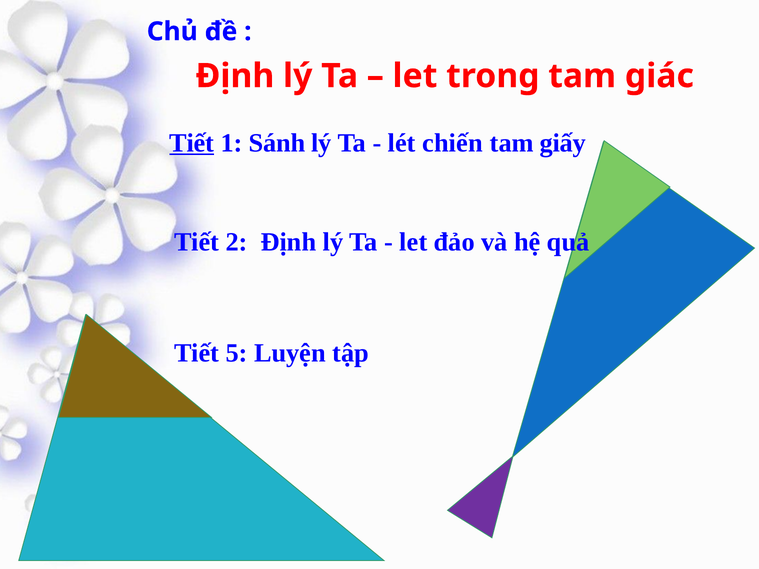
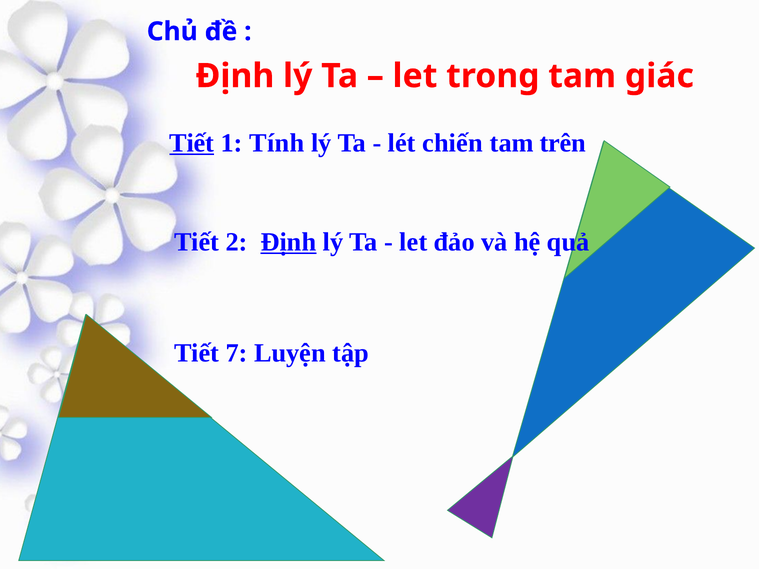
Sánh: Sánh -> Tính (277, 143)
giấy: giấy -> trên (563, 143)
Định underline: none -> present (288, 242)
5: 5 -> 7 (237, 353)
